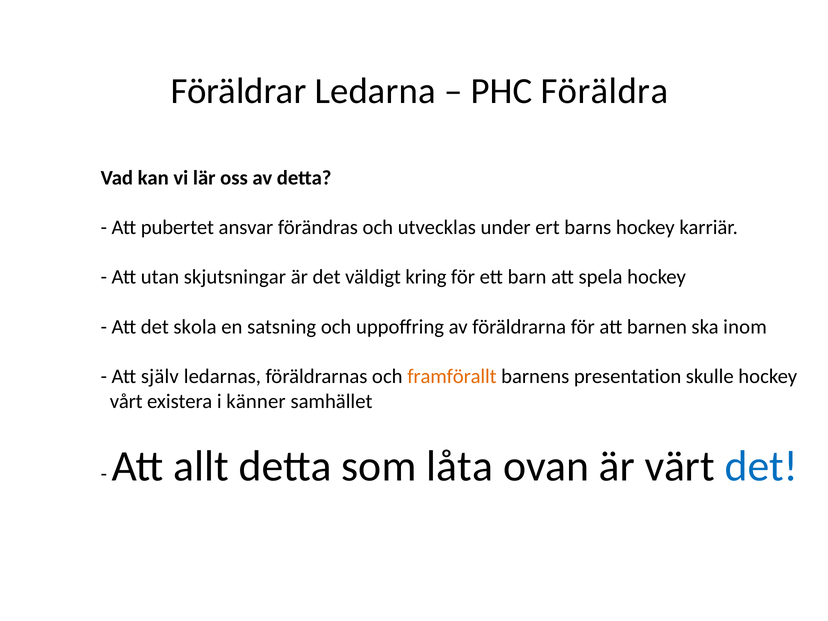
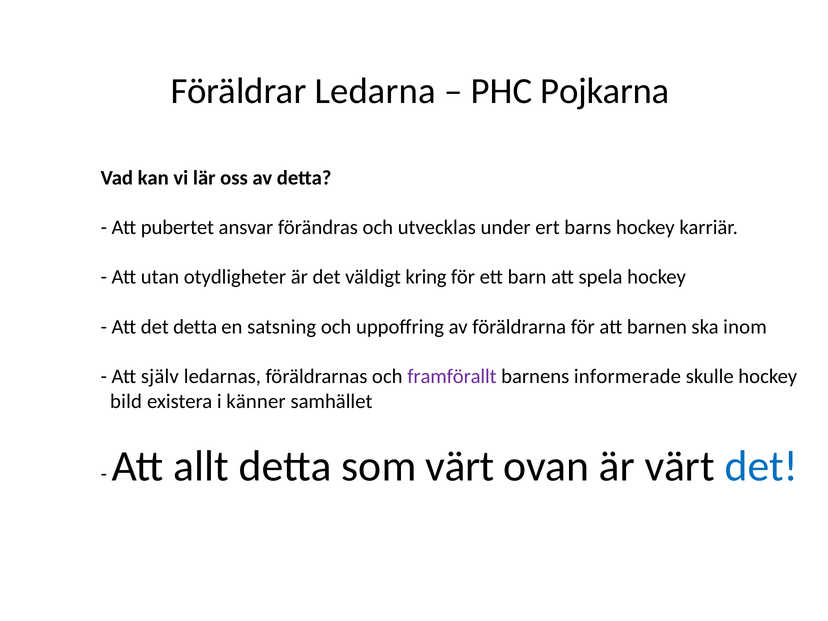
Föräldra: Föräldra -> Pojkarna (605, 91)
skjutsningar: skjutsningar -> otydligheter (235, 277)
det skola: skola -> detta (195, 327)
framförallt colour: orange -> purple (452, 376)
presentation: presentation -> informerade (627, 376)
vårt: vårt -> bild (126, 401)
som låta: låta -> värt (460, 466)
